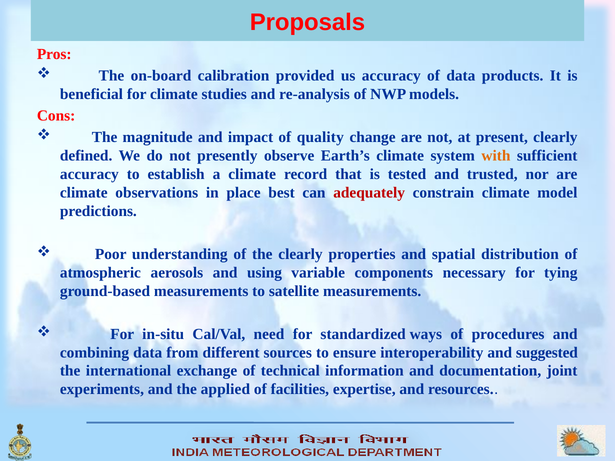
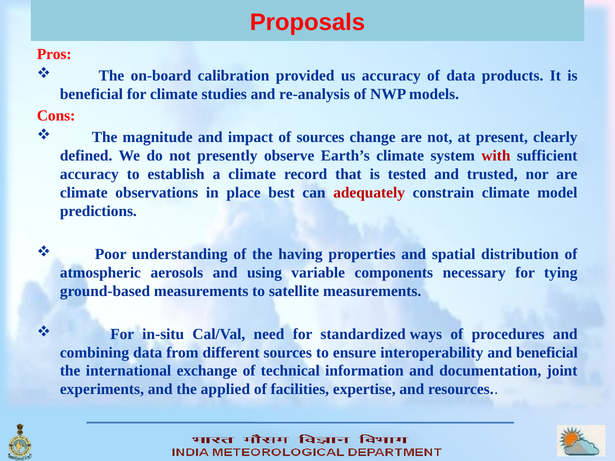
of quality: quality -> sources (320, 137)
with colour: orange -> red (496, 156)
the clearly: clearly -> having (301, 254)
and suggested: suggested -> beneficial (547, 353)
